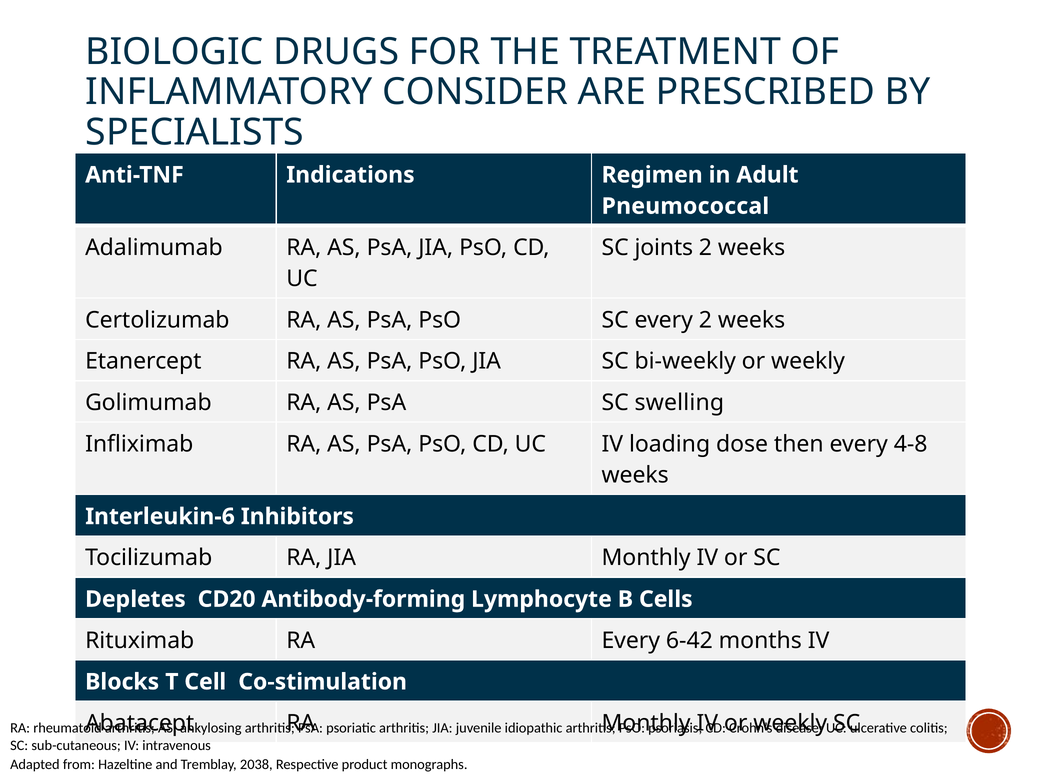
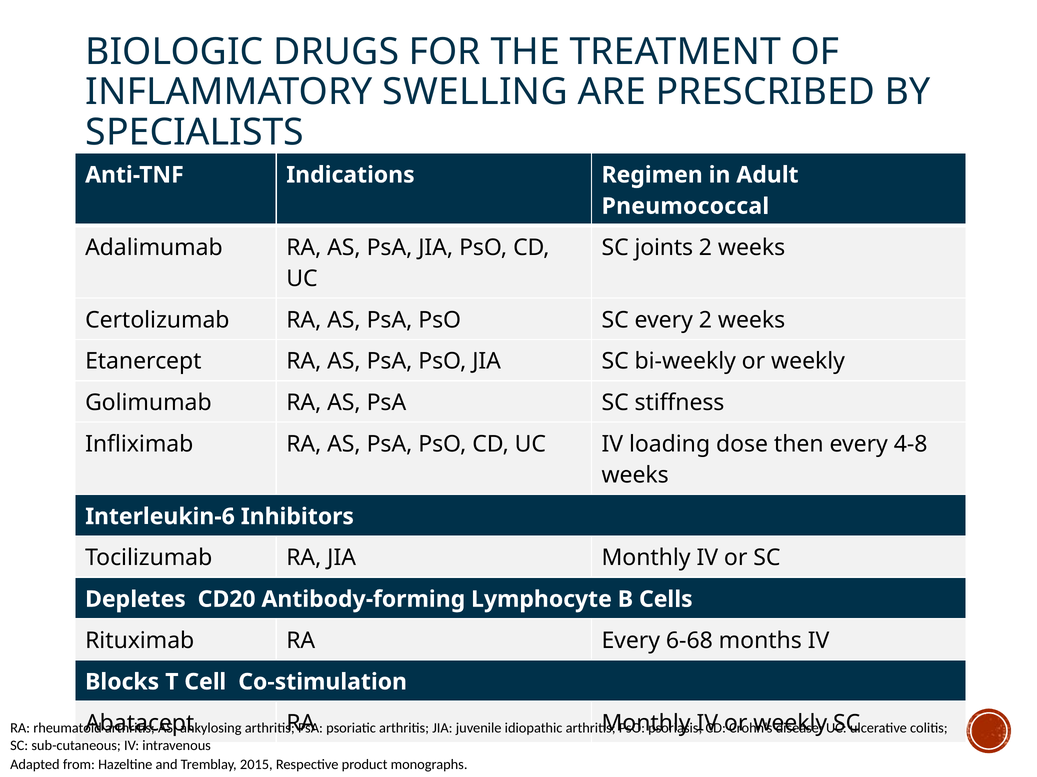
CONSIDER: CONSIDER -> SWELLING (475, 92)
swelling: swelling -> stiffness (679, 403)
6-42: 6-42 -> 6-68 (689, 641)
2038: 2038 -> 2015 (256, 765)
